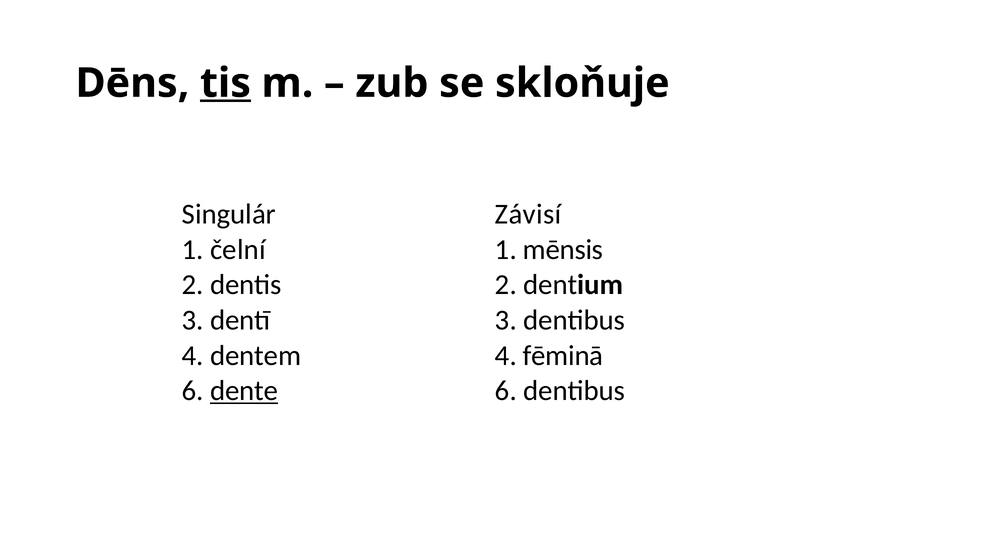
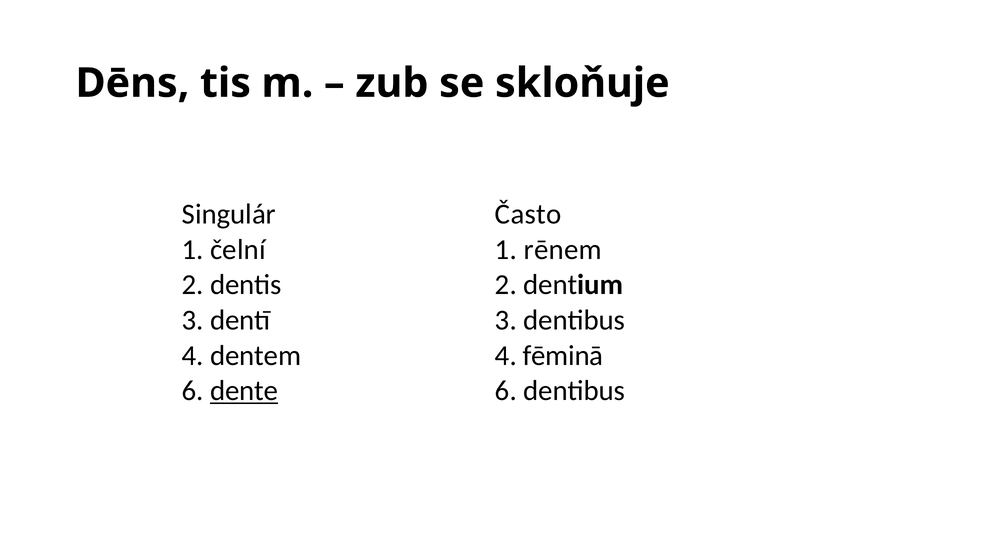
tis underline: present -> none (225, 83)
Závisí: Závisí -> Často (528, 214)
mēnsis: mēnsis -> rēnem (563, 250)
